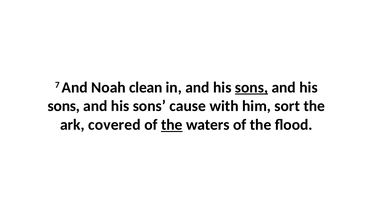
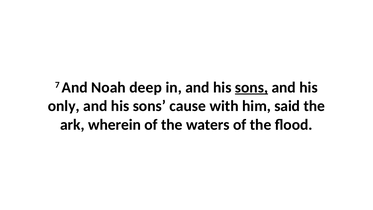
clean: clean -> deep (146, 87)
sons: sons -> only (64, 106)
sort: sort -> said (287, 106)
covered: covered -> wherein (115, 125)
the underline: present -> none (172, 125)
